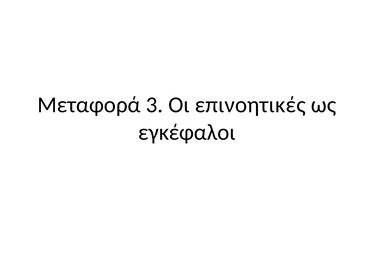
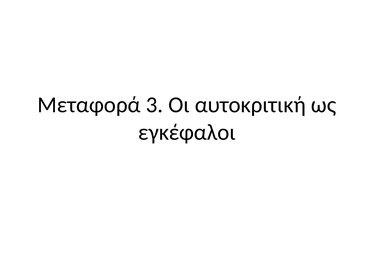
επινοητικές: επινοητικές -> αυτοκριτική (250, 105)
